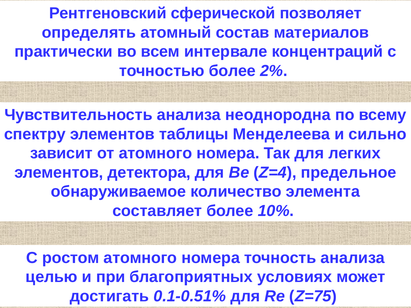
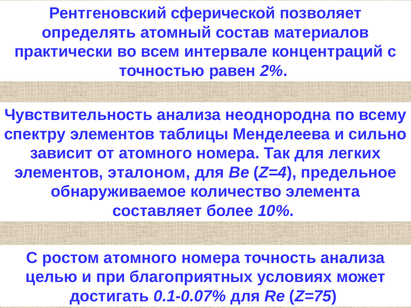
точностью более: более -> равен (232, 71)
детектора: детектора -> эталоном (149, 173)
0.1-0.51%: 0.1-0.51% -> 0.1-0.07% (190, 296)
